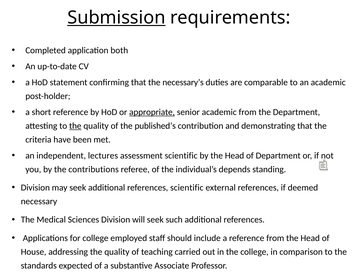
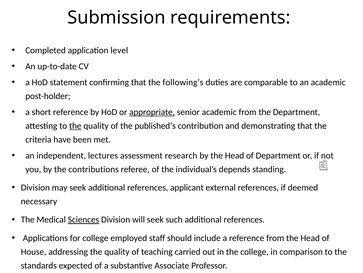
Submission underline: present -> none (116, 18)
both: both -> level (119, 50)
necessary’s: necessary’s -> following’s (183, 82)
assessment scientific: scientific -> research (181, 155)
references scientific: scientific -> applicant (187, 187)
Sciences underline: none -> present (83, 219)
